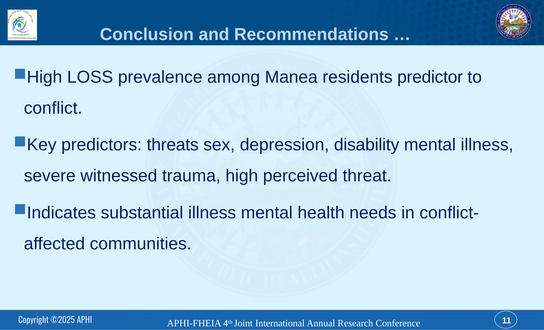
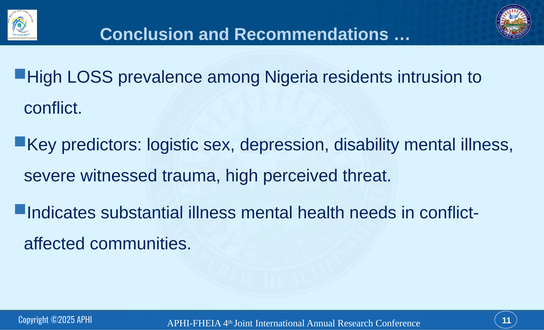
Manea: Manea -> Nigeria (291, 77)
predictor: predictor -> intrusion (430, 77)
threats: threats -> logistic (173, 145)
